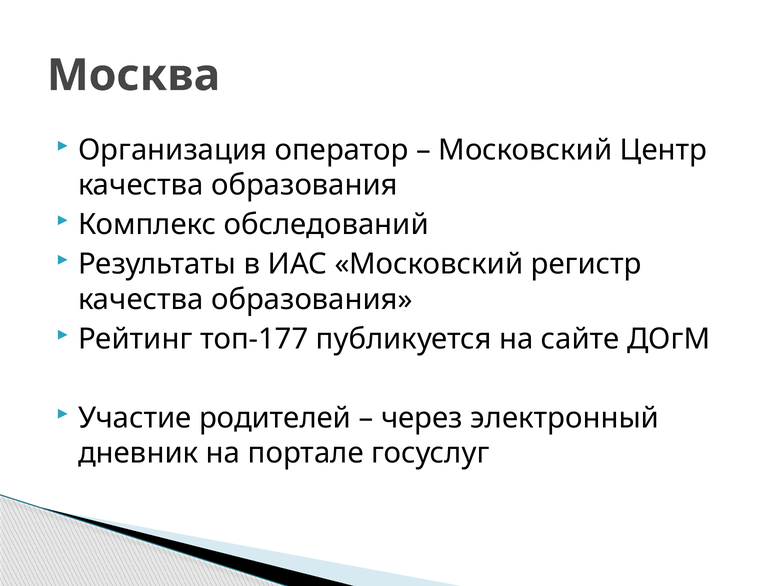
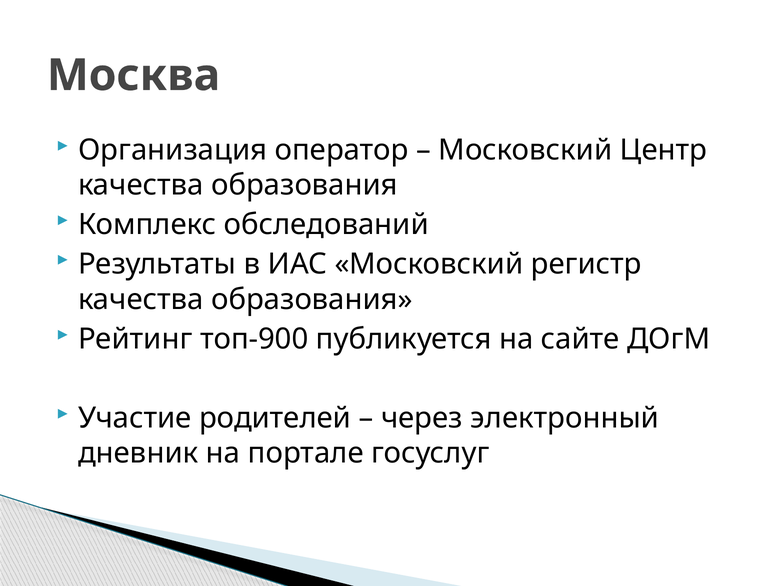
топ-177: топ-177 -> топ-900 (254, 339)
